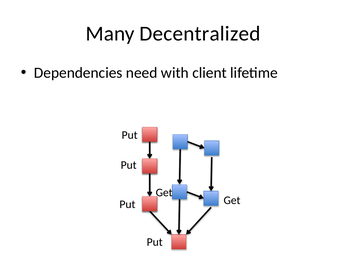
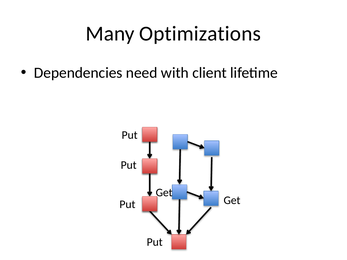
Decentralized: Decentralized -> Optimizations (200, 34)
